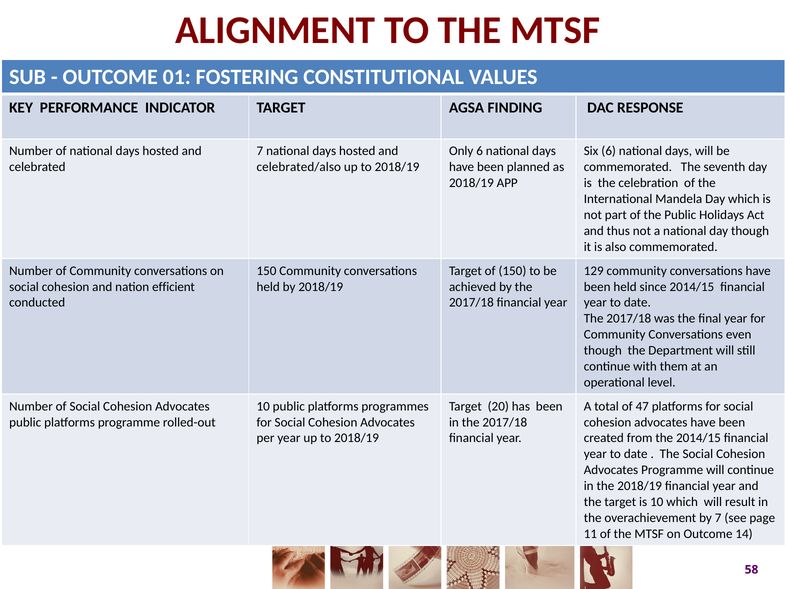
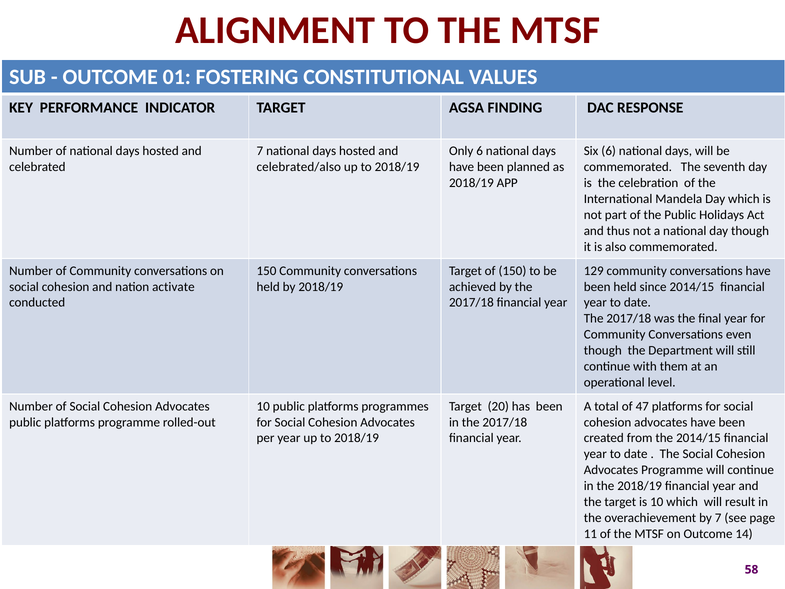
efficient: efficient -> activate (173, 287)
